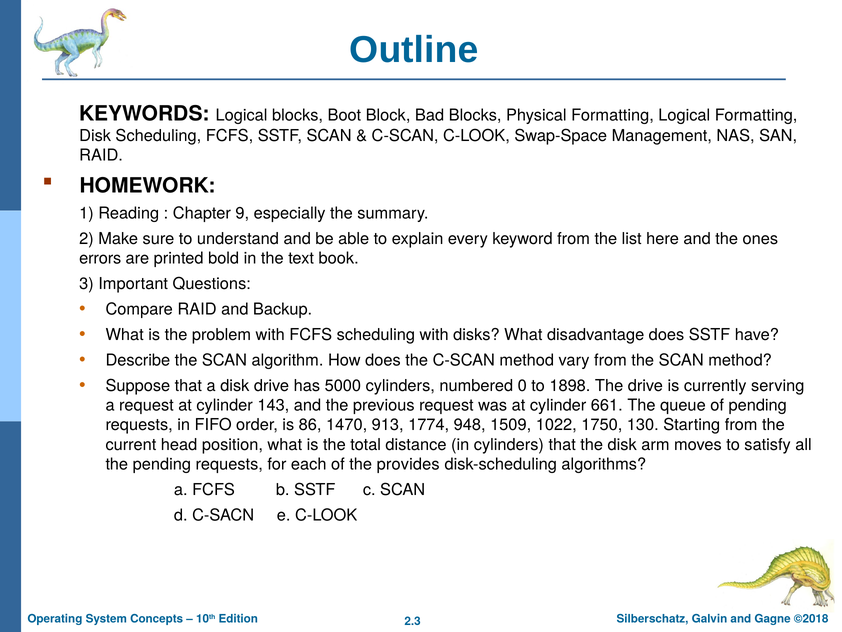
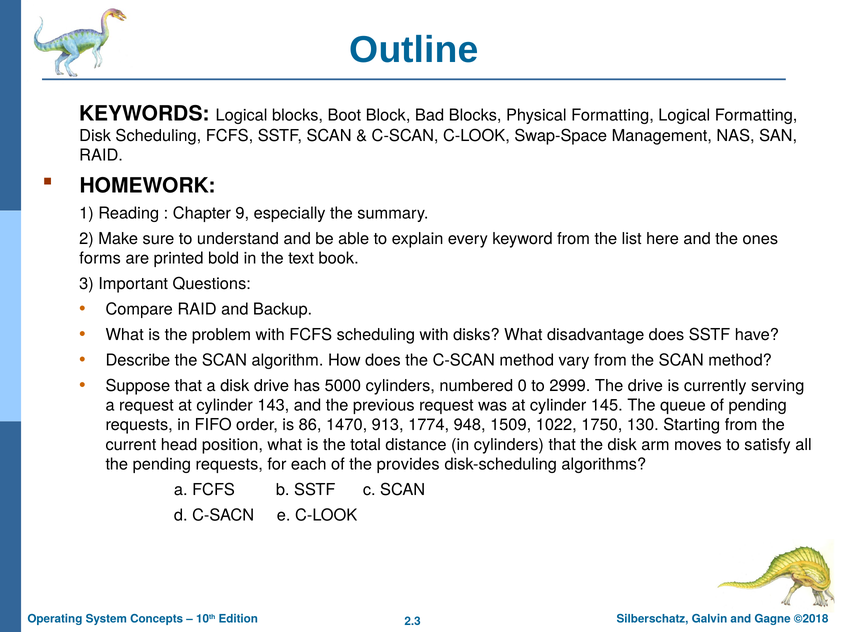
errors: errors -> forms (100, 258)
1898: 1898 -> 2999 (570, 385)
661: 661 -> 145 (607, 405)
